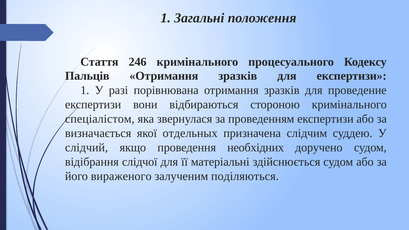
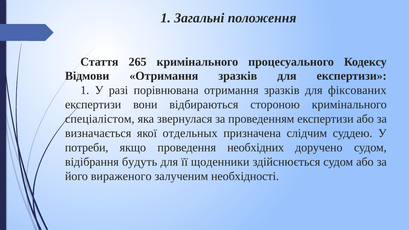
246: 246 -> 265 (138, 62)
Пальців: Пальців -> Відмови (87, 76)
проведение: проведение -> фіксованих (357, 90)
слідчий: слідчий -> потреби (87, 148)
слідчої: слідчої -> будуть (140, 162)
матеріальні: матеріальні -> щоденники (220, 162)
поділяються: поділяються -> необхідності (245, 176)
